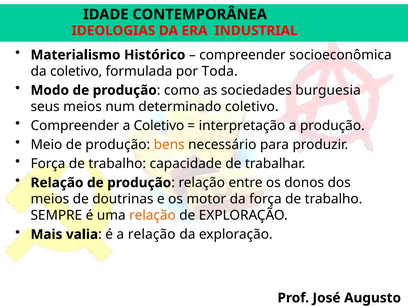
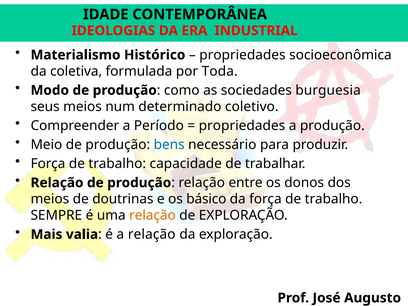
compreender: compreender -> propriedades (242, 55)
da coletivo: coletivo -> coletiva (76, 71)
a Coletivo: Coletivo -> Período (159, 126)
interpretação: interpretação -> propriedades (242, 126)
bens colour: orange -> blue (169, 145)
motor: motor -> básico (206, 199)
